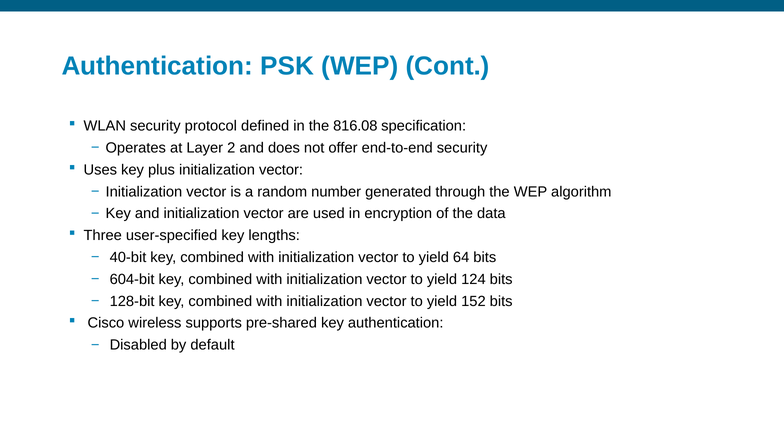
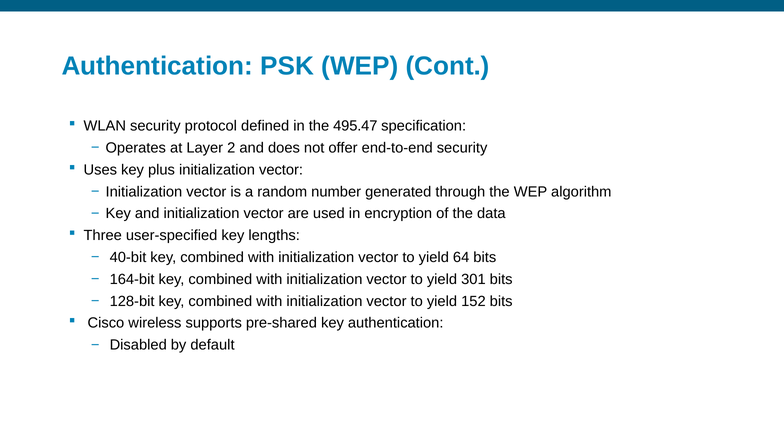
816.08: 816.08 -> 495.47 (355, 126)
604-bit: 604-bit -> 164-bit (132, 279)
124: 124 -> 301 (473, 279)
